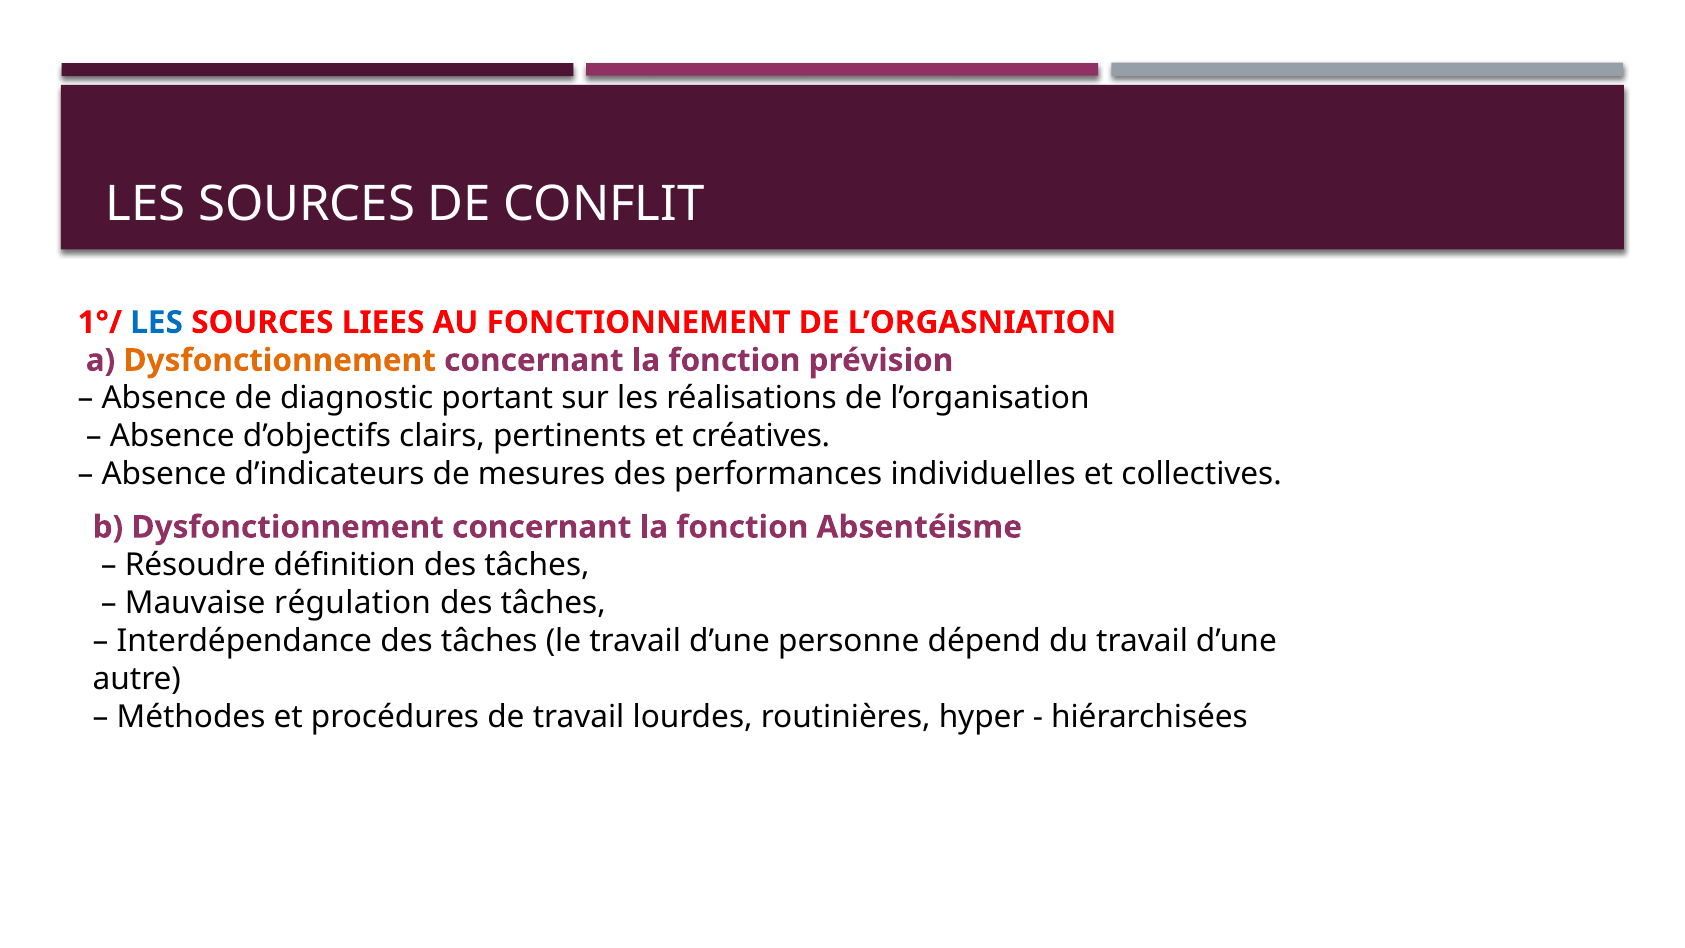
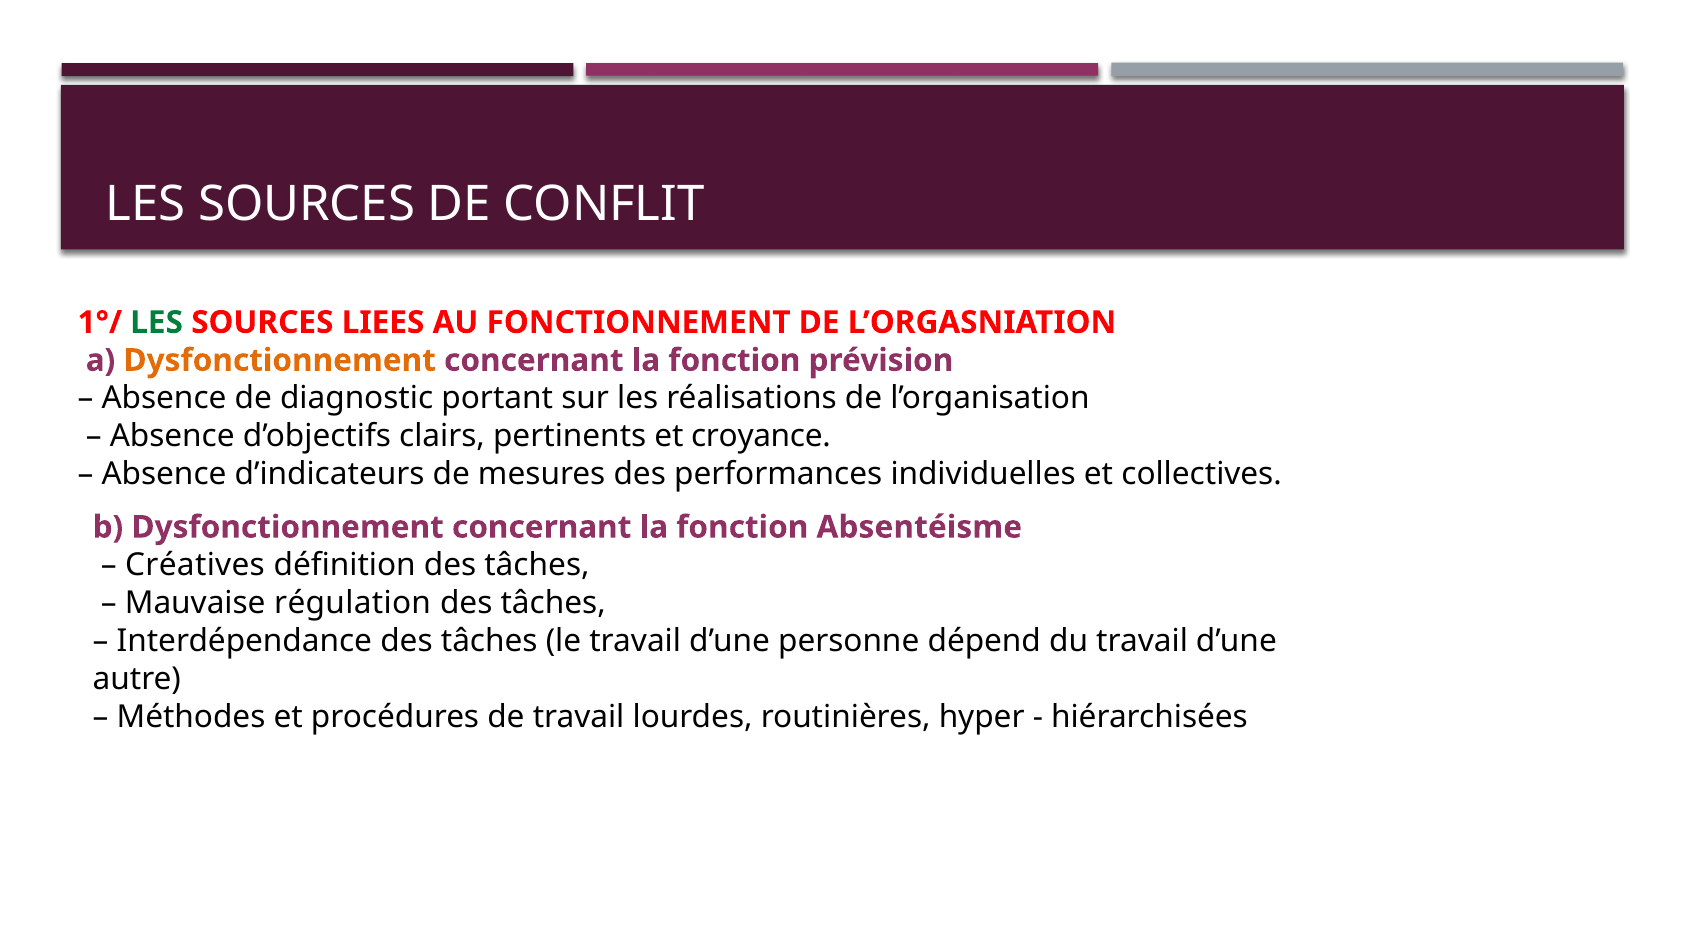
LES colour: blue -> green (157, 322)
créatives: créatives -> croyance (761, 436)
Résoudre: Résoudre -> Créatives (195, 565)
